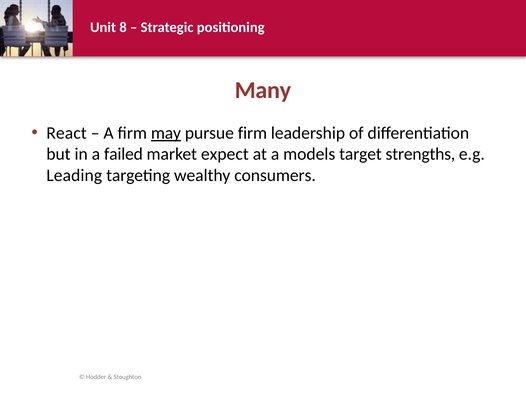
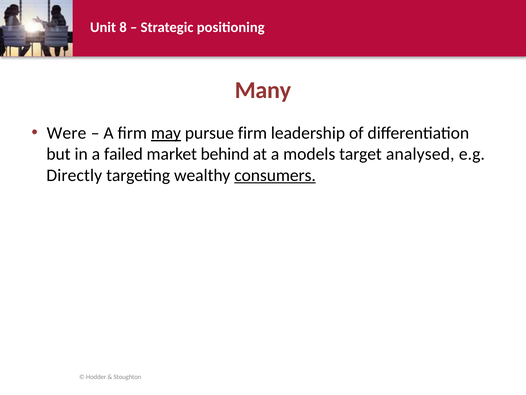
React: React -> Were (67, 133)
expect: expect -> behind (225, 154)
strengths: strengths -> analysed (420, 154)
Leading: Leading -> Directly (74, 175)
consumers underline: none -> present (275, 175)
